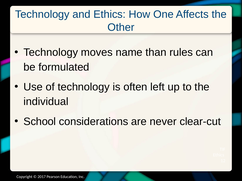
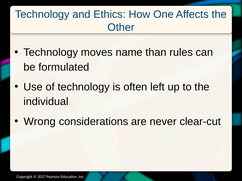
School: School -> Wrong (40, 122)
